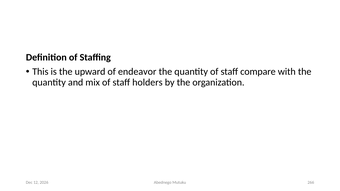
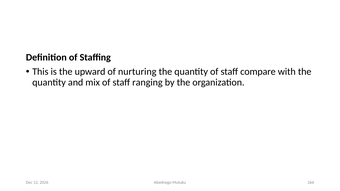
endeavor: endeavor -> nurturing (137, 72)
holders: holders -> ranging (147, 82)
